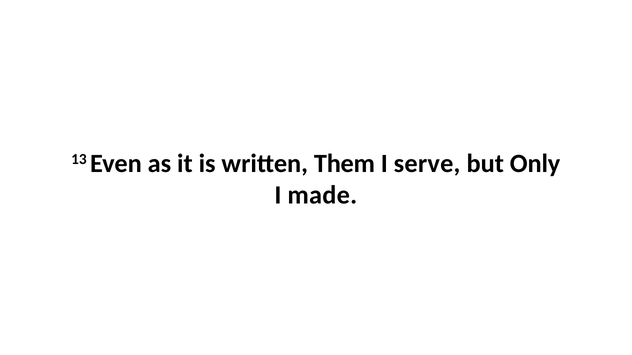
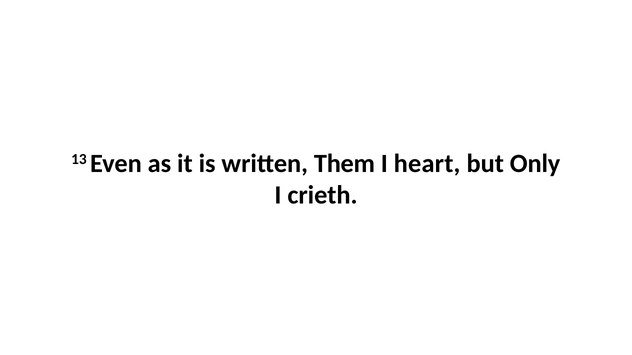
serve: serve -> heart (427, 164)
made: made -> crieth (322, 195)
